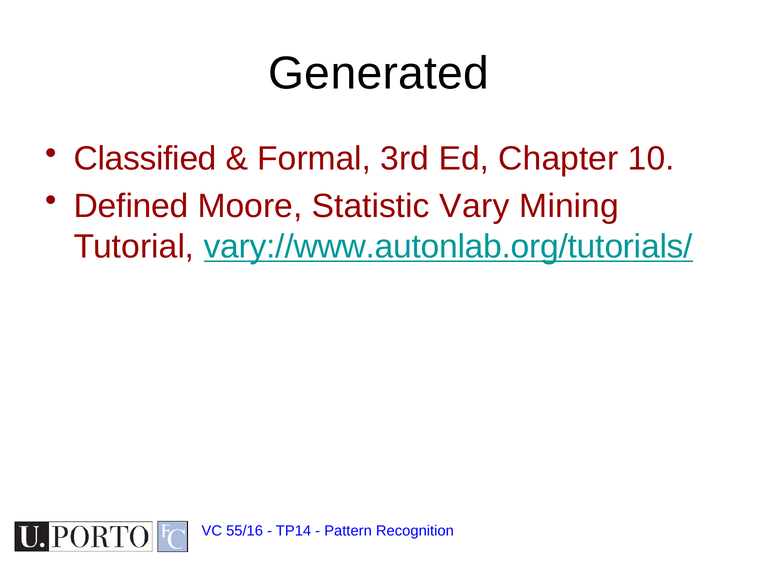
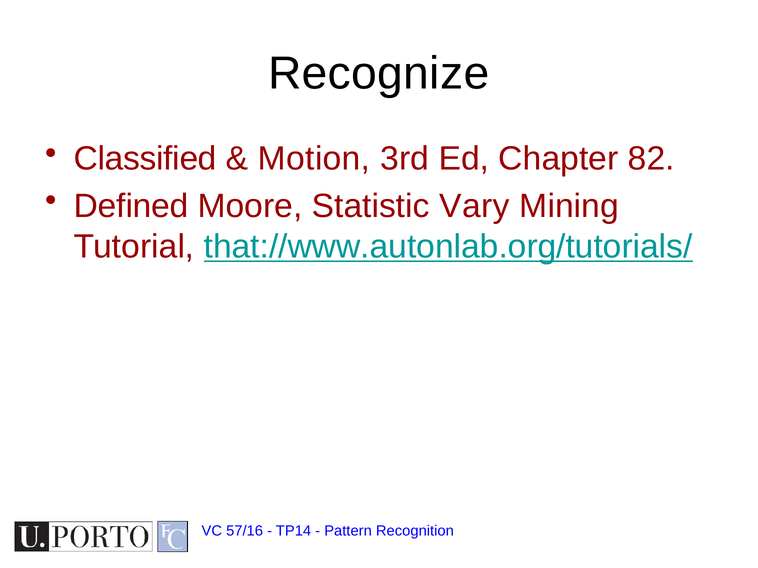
Generated: Generated -> Recognize (379, 73)
Formal: Formal -> Motion (314, 159)
10: 10 -> 82 (651, 159)
vary://www.autonlab.org/tutorials/: vary://www.autonlab.org/tutorials/ -> that://www.autonlab.org/tutorials/ (448, 247)
55/16: 55/16 -> 57/16 (245, 531)
